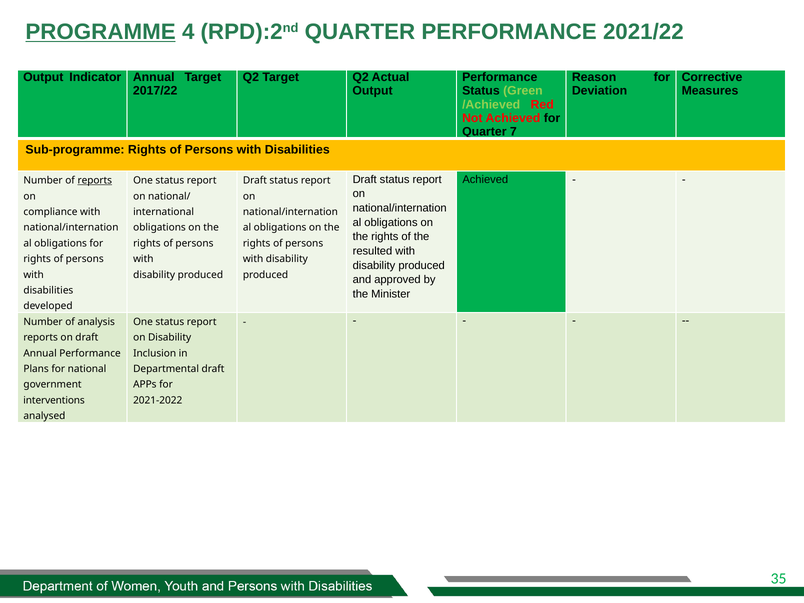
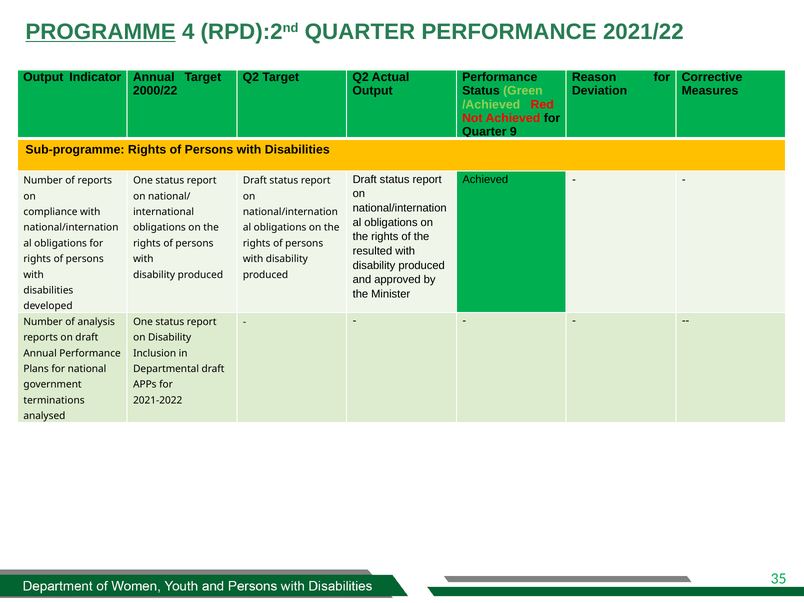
2017/22: 2017/22 -> 2000/22 (155, 91)
7: 7 -> 9 (513, 132)
reports underline: present -> none (95, 181)
interventions: interventions -> terminations (54, 400)
